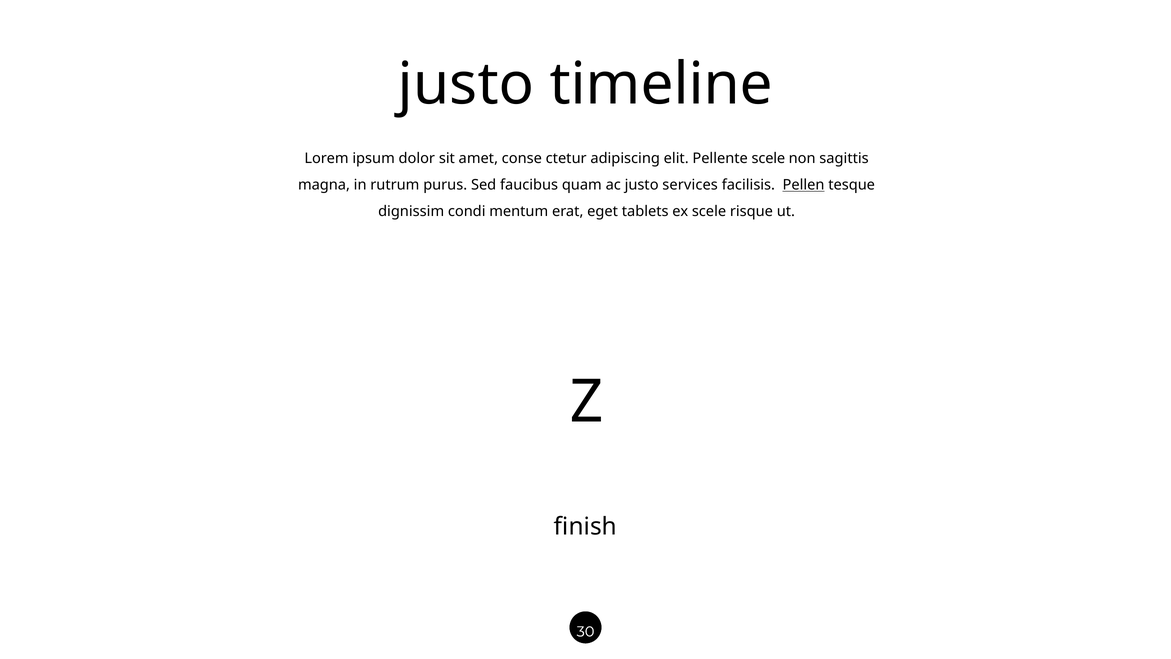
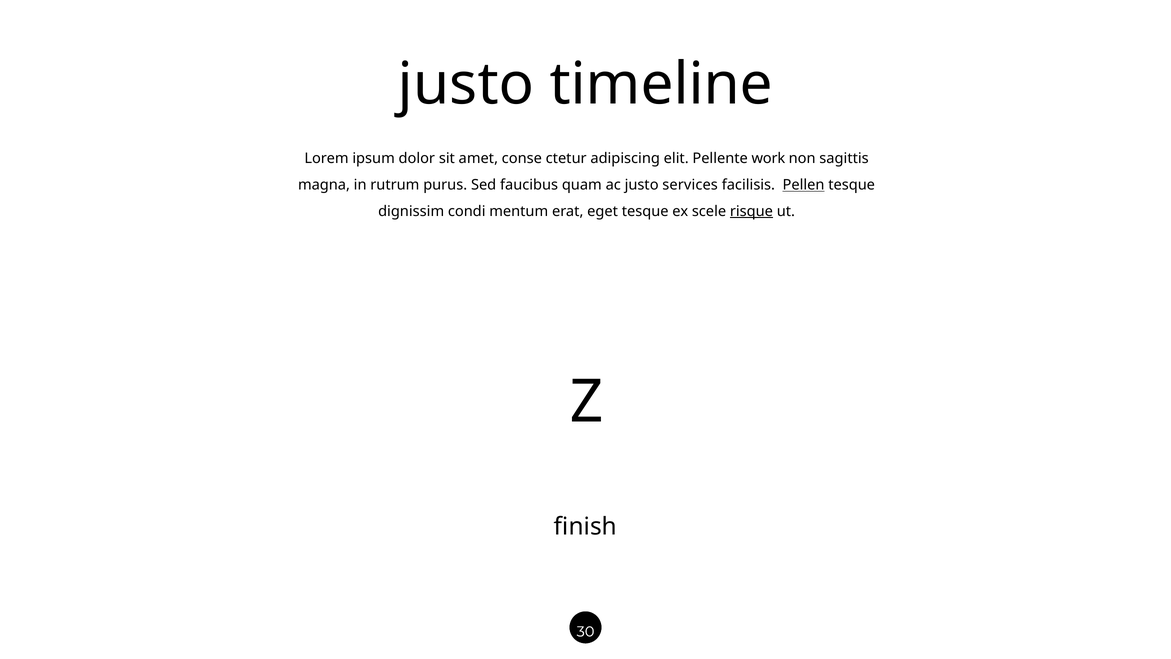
Pellente scele: scele -> work (768, 159)
eget tablets: tablets -> tesque (645, 211)
risque underline: none -> present (751, 211)
